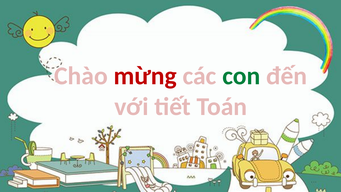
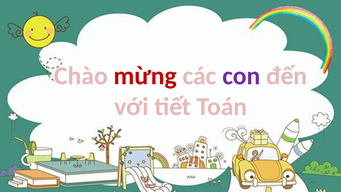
con colour: green -> purple (241, 76)
